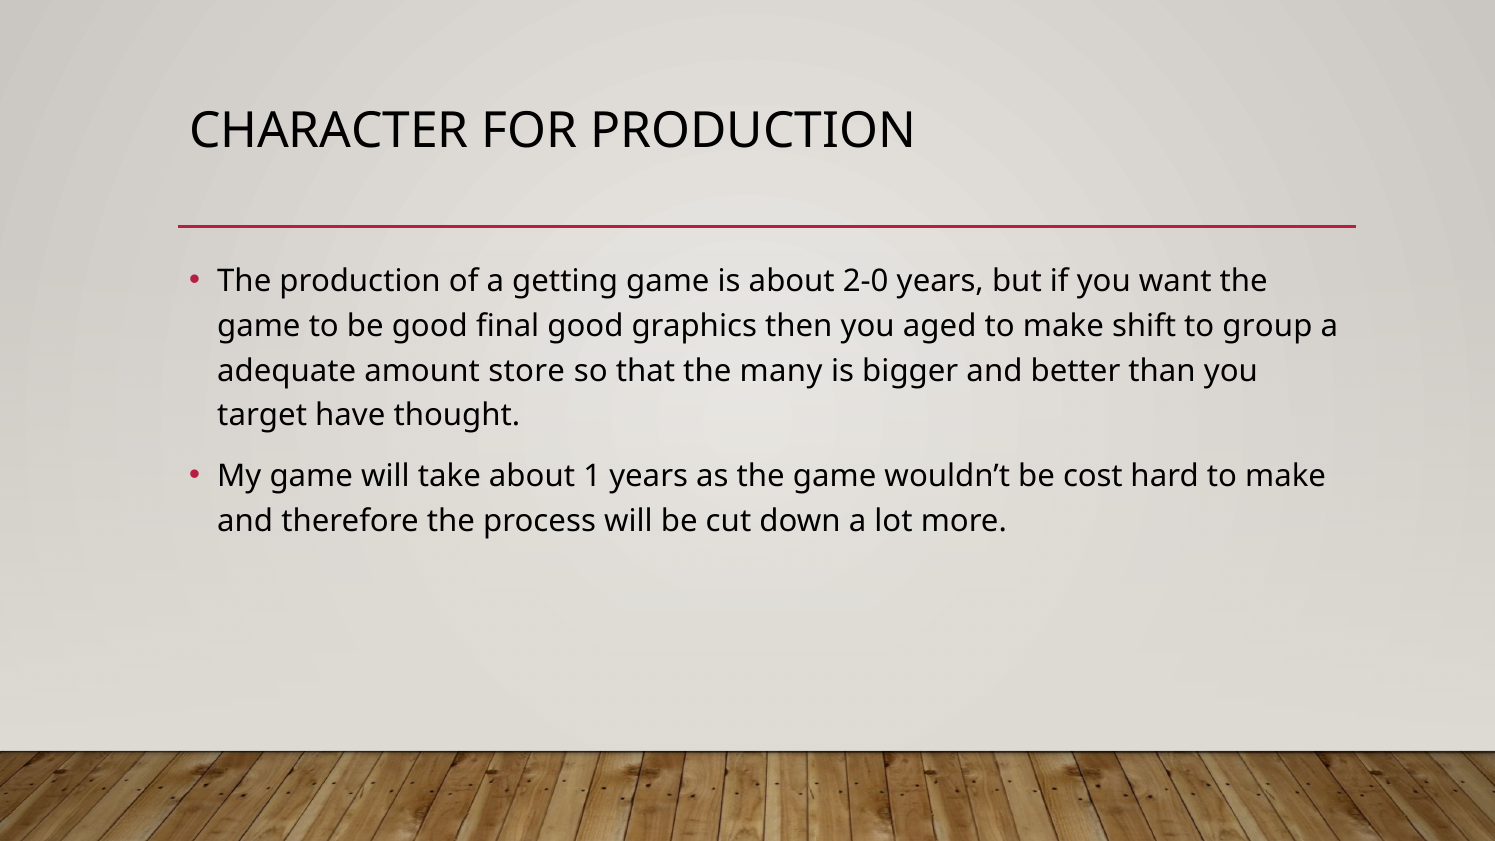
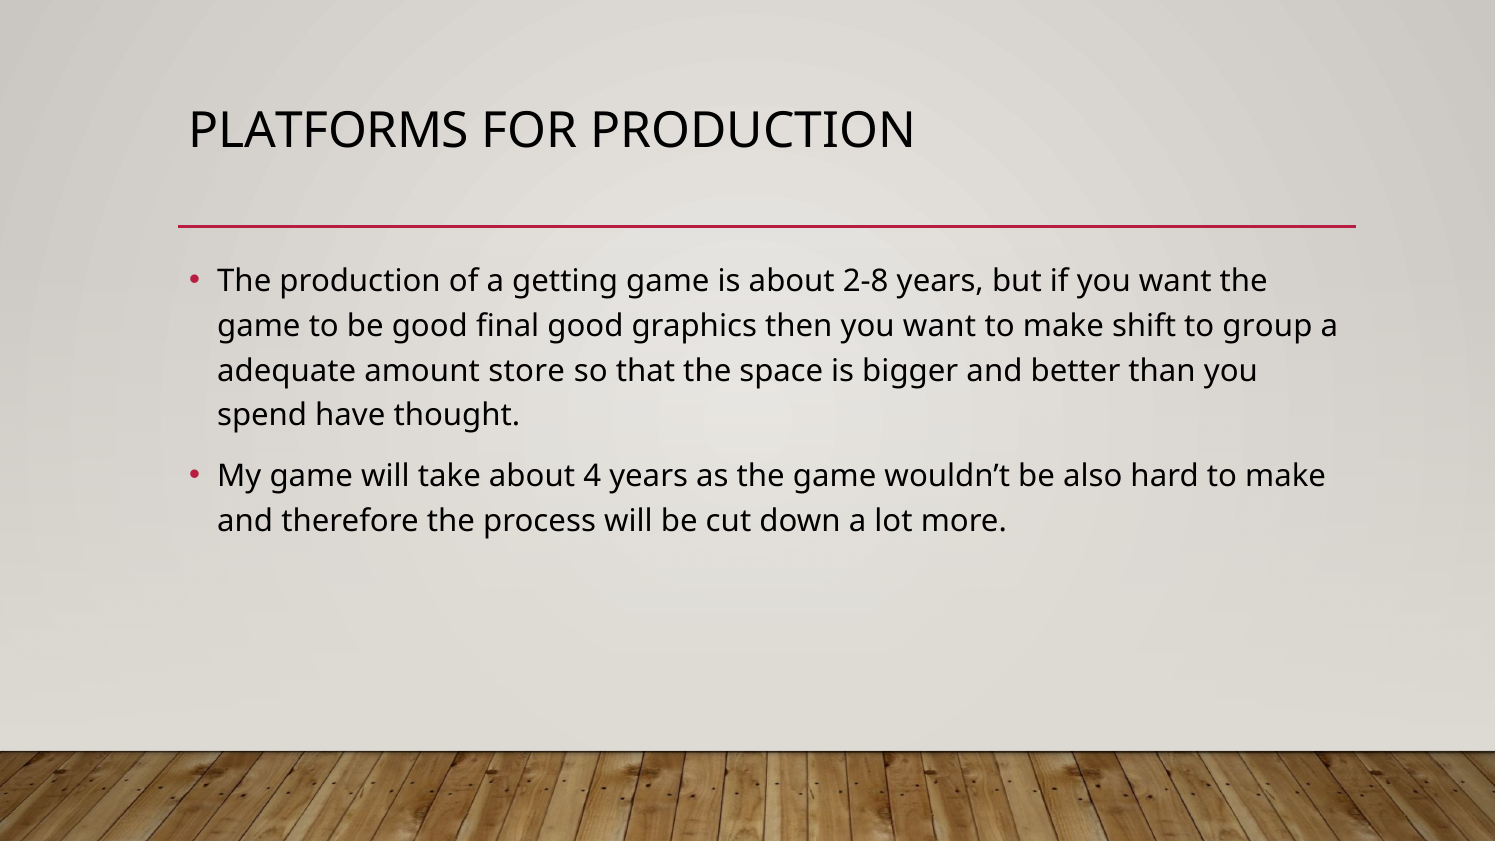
CHARACTER: CHARACTER -> PLATFORMS (329, 131)
2-0: 2-0 -> 2-8 (866, 281)
then you aged: aged -> want (939, 326)
many: many -> space (781, 371)
target: target -> spend (262, 416)
1: 1 -> 4 (592, 476)
cost: cost -> also (1093, 476)
